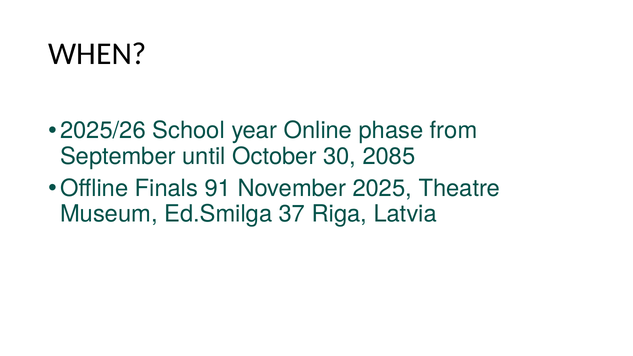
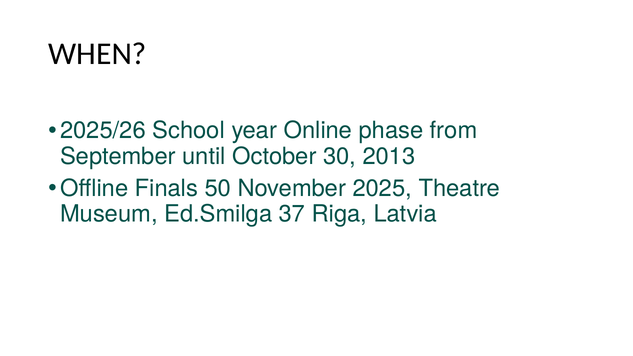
2085: 2085 -> 2013 (389, 156)
91: 91 -> 50 (218, 189)
